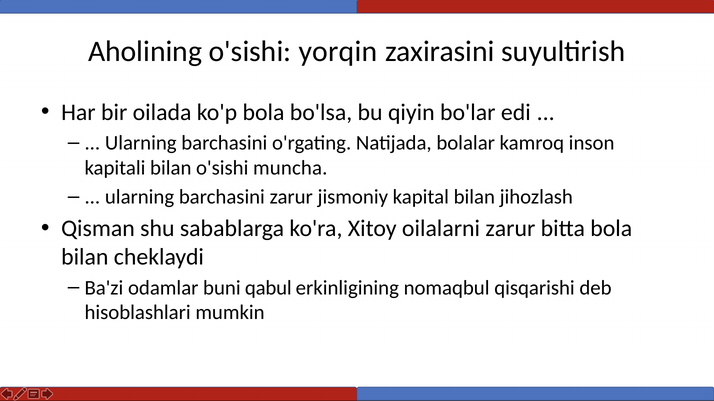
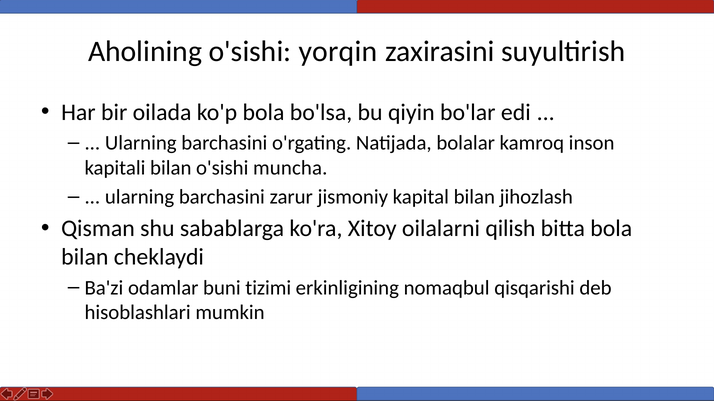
oilalarni zarur: zarur -> qilish (510, 229)
qabul: qabul -> tizimi (268, 288)
